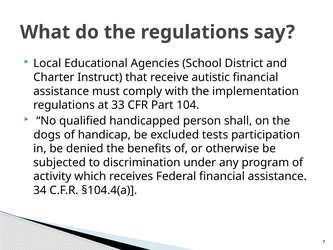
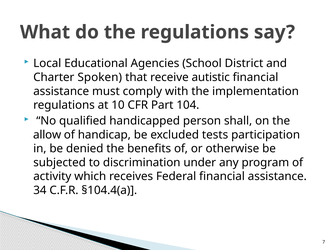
Instruct: Instruct -> Spoken (100, 77)
33: 33 -> 10 (118, 105)
dogs: dogs -> allow (47, 135)
